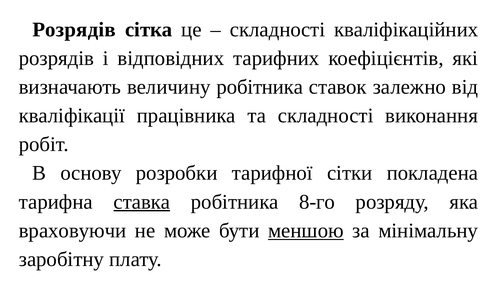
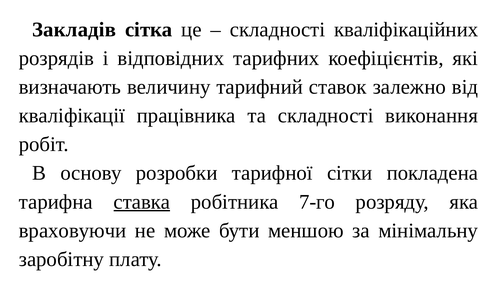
Розрядів: Розрядів -> Закладів (74, 30)
величину робітника: робітника -> тарифний (260, 87)
8-го: 8-го -> 7-го (317, 202)
меншою underline: present -> none (306, 231)
